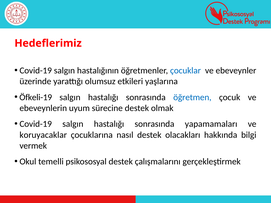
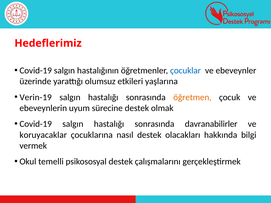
Öfkeli-19: Öfkeli-19 -> Verin-19 (36, 97)
öğretmen colour: blue -> orange (192, 97)
yapamamaları: yapamamaları -> davranabilirler (211, 124)
